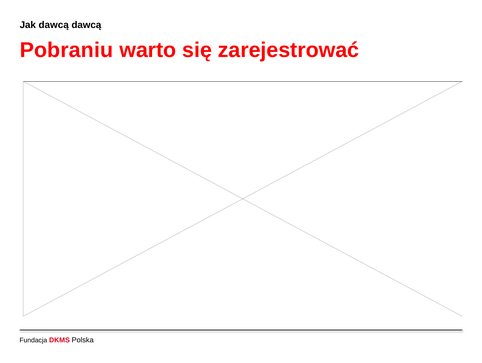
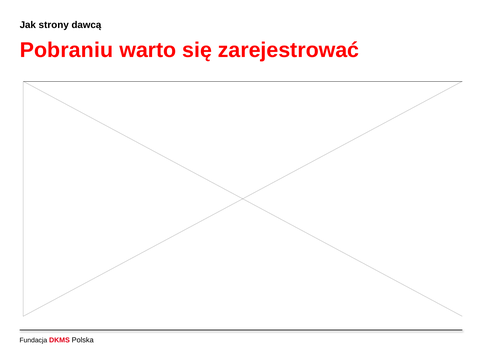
Jak dawcą: dawcą -> strony (54, 25)
